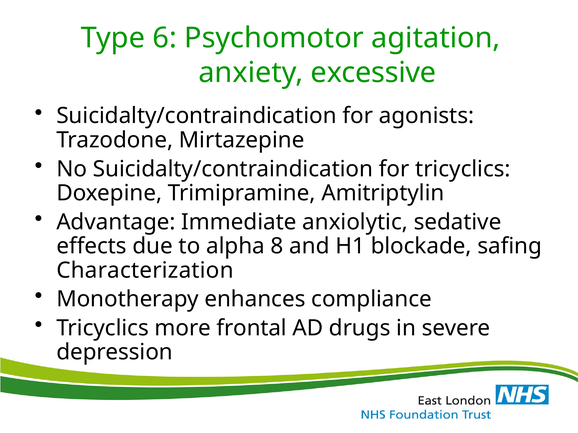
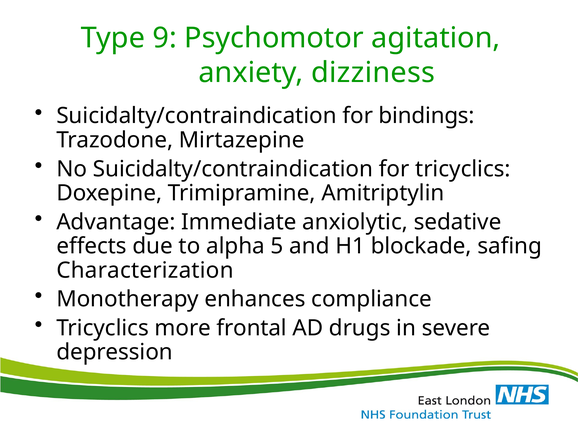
6: 6 -> 9 (165, 38)
excessive: excessive -> dizziness (373, 73)
agonists: agonists -> bindings (427, 116)
8: 8 -> 5 (277, 246)
